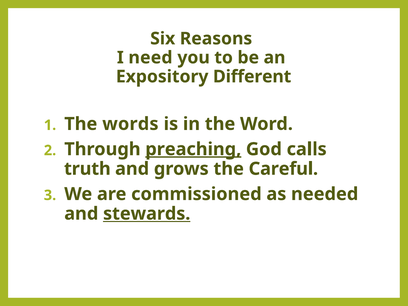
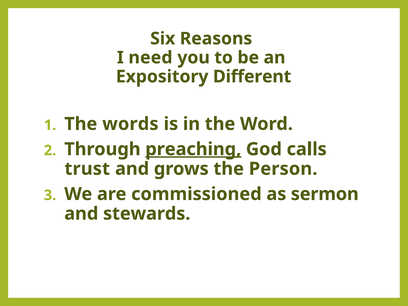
truth: truth -> trust (87, 169)
Careful: Careful -> Person (283, 169)
needed: needed -> sermon (325, 194)
stewards underline: present -> none (147, 214)
